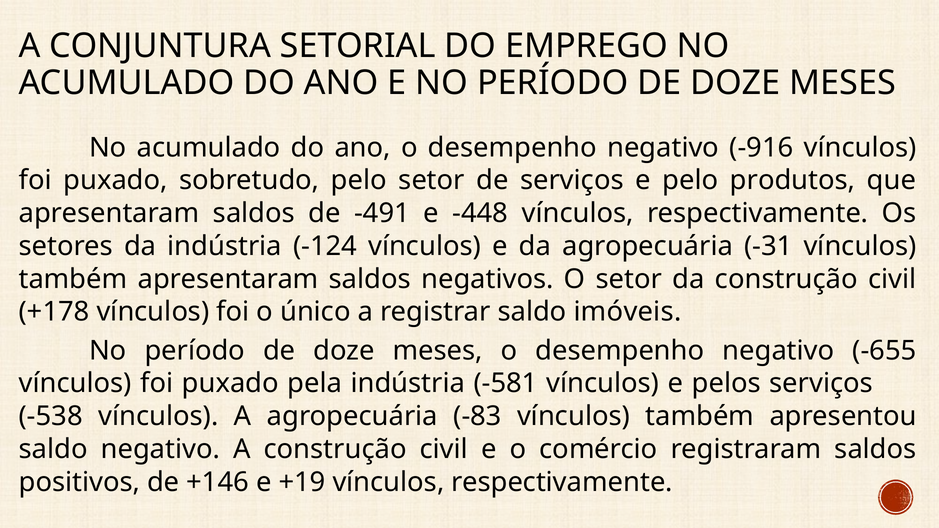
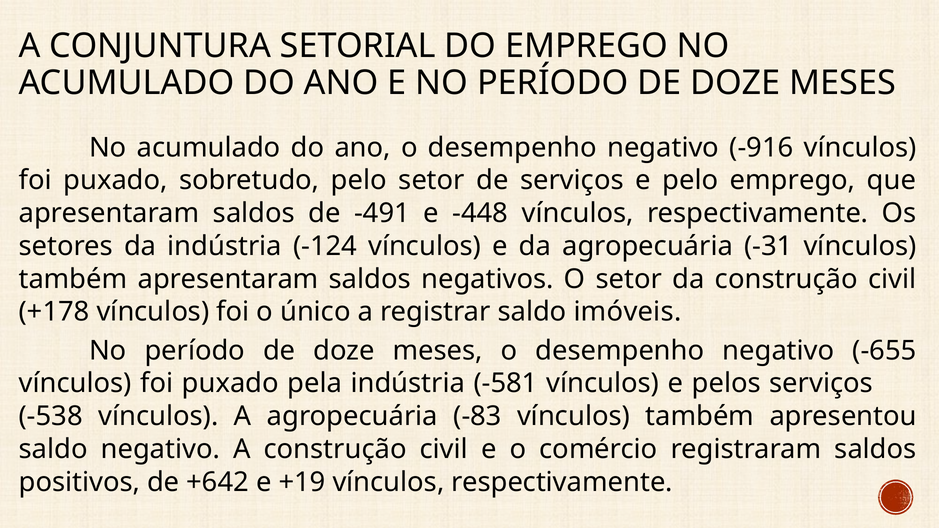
pelo produtos: produtos -> emprego (793, 180)
+146: +146 -> +642 (218, 482)
